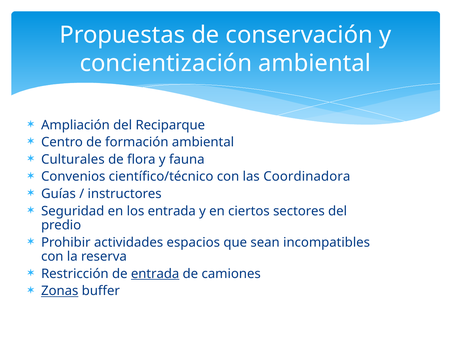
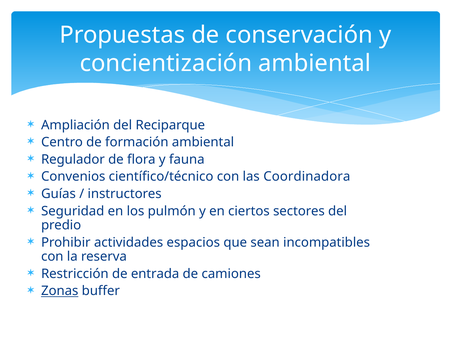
Culturales: Culturales -> Regulador (73, 160)
los entrada: entrada -> pulmón (172, 211)
entrada underline: present -> none (155, 274)
